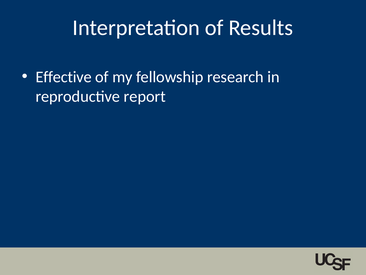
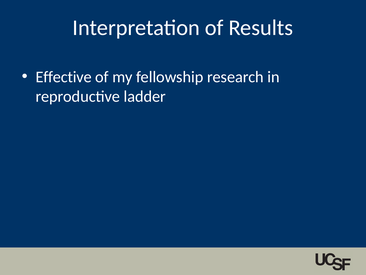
report: report -> ladder (145, 96)
